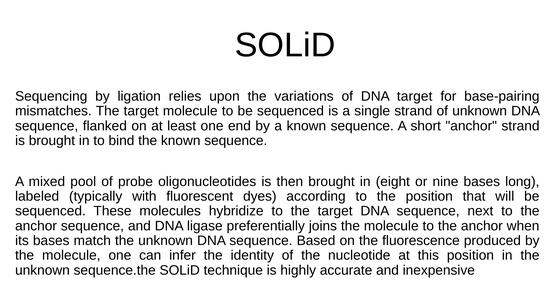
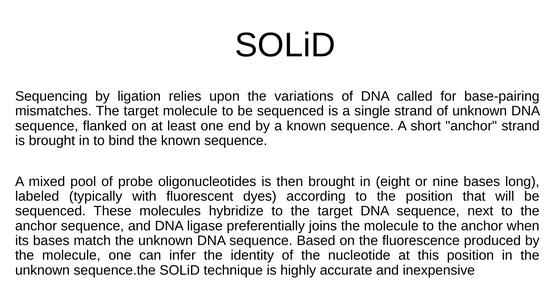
DNA target: target -> called (415, 96)
